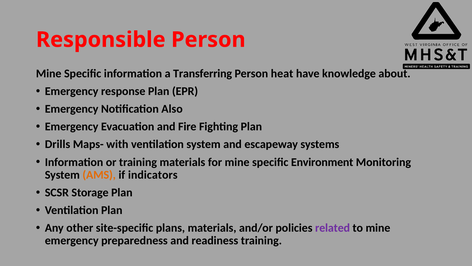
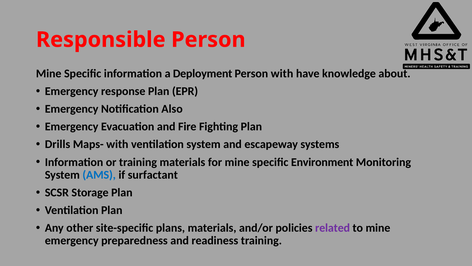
Transferring: Transferring -> Deployment (203, 74)
Person heat: heat -> with (282, 74)
AMS colour: orange -> blue (99, 175)
indicators: indicators -> surfactant (153, 175)
